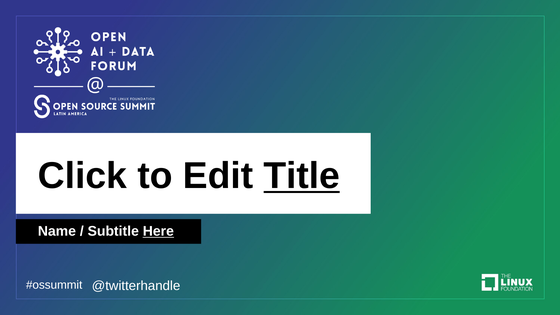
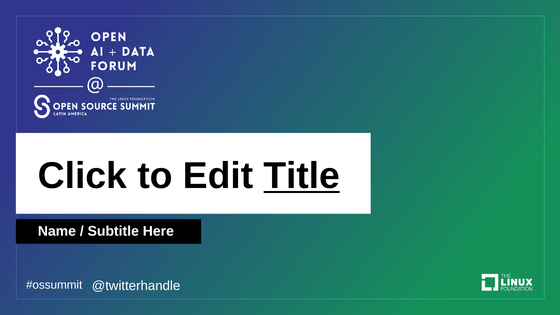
Here underline: present -> none (158, 231)
